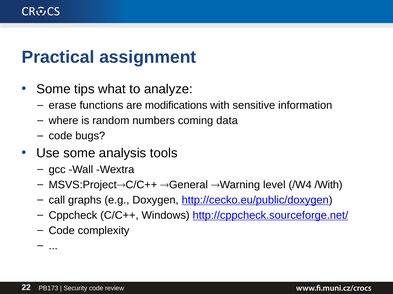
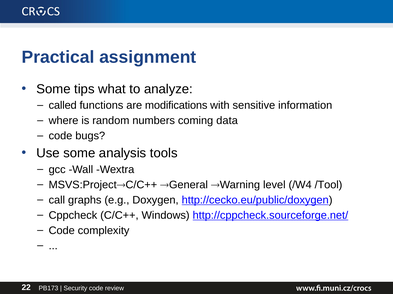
erase: erase -> called (63, 106)
/With: /With -> /Tool (328, 185)
